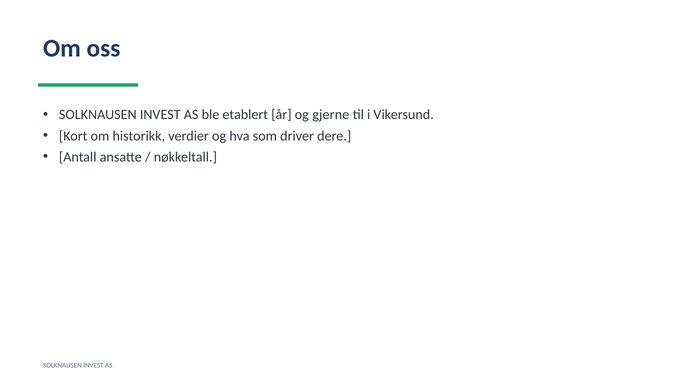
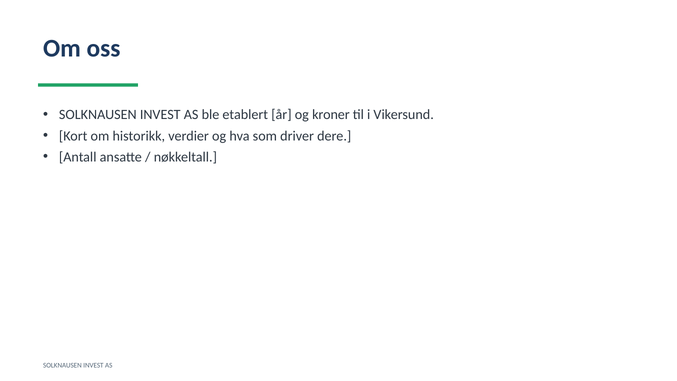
gjerne: gjerne -> kroner (331, 115)
